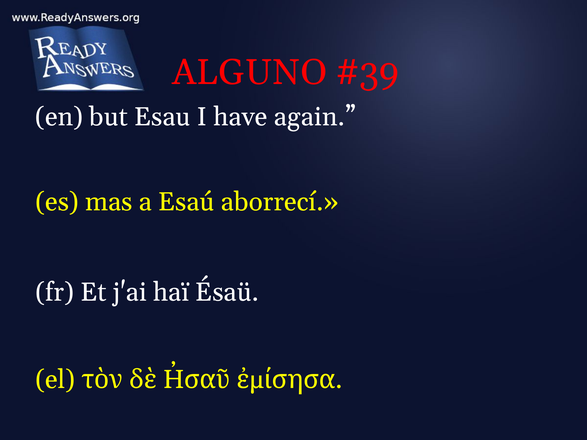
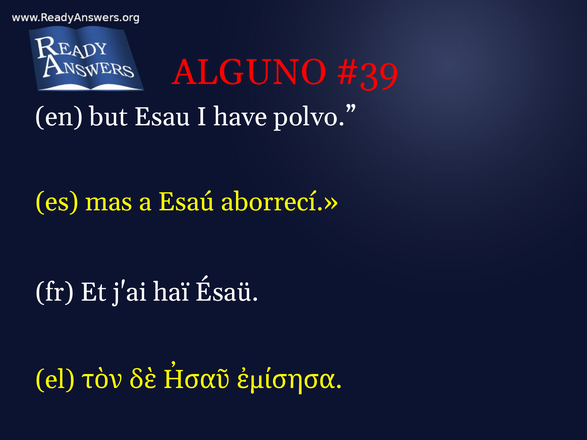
again: again -> polvo (315, 117)
